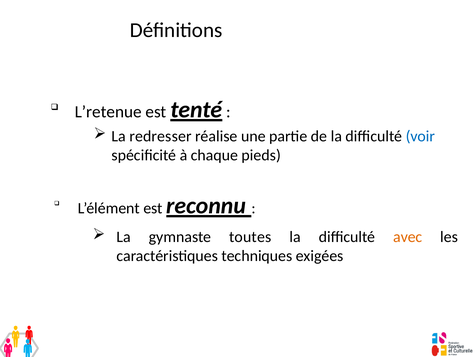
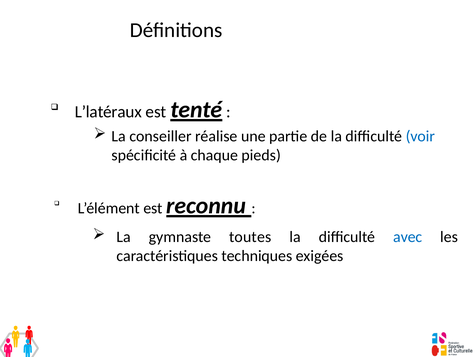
L’retenue: L’retenue -> L’latéraux (108, 112)
redresser: redresser -> conseiller (161, 136)
avec colour: orange -> blue (408, 237)
